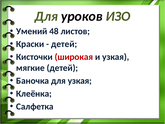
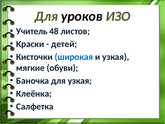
Умений: Умений -> Учитель (32, 31)
широкая colour: red -> blue (74, 57)
мягкие детей: детей -> обуви (62, 68)
